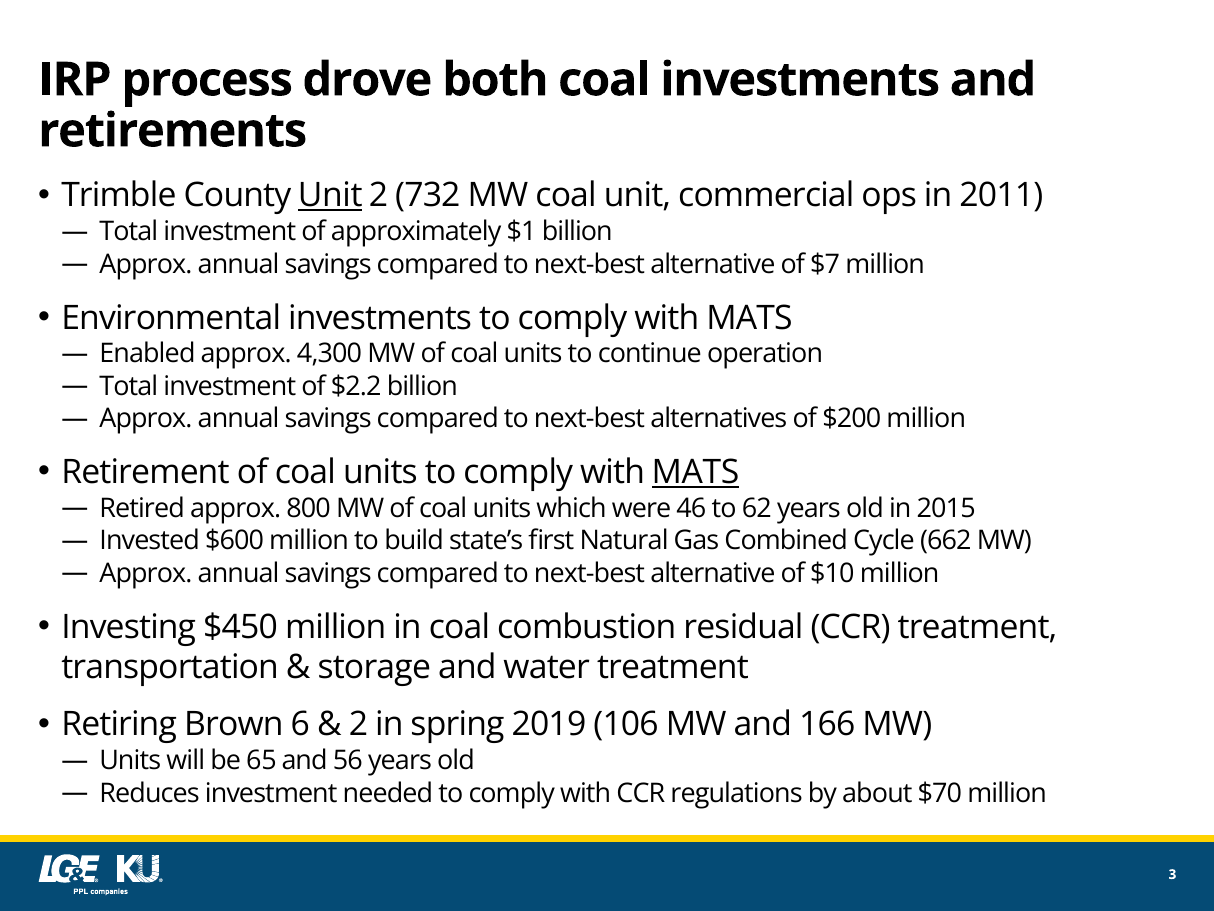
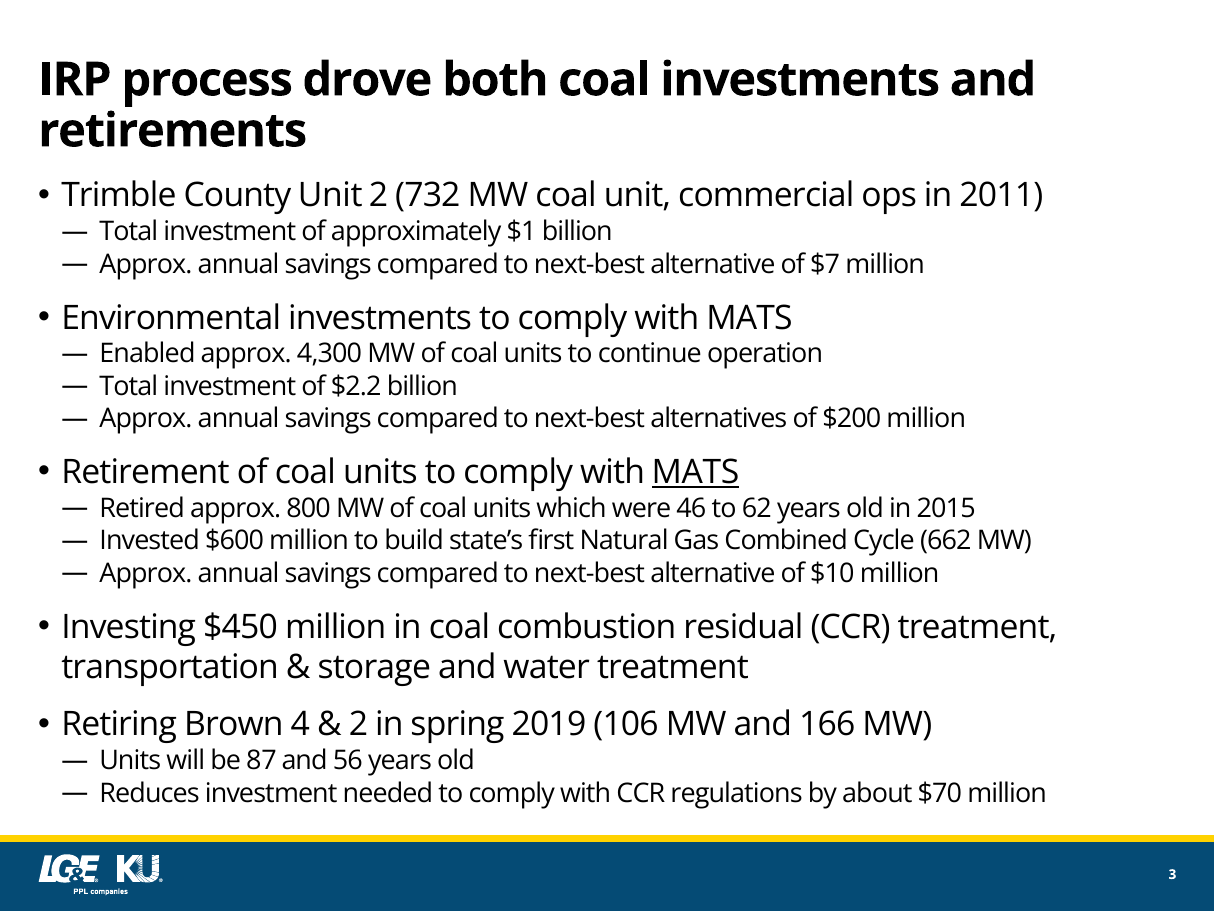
Unit underline: present -> none (330, 196)
6: 6 -> 4 (300, 724)
65: 65 -> 87 (261, 760)
